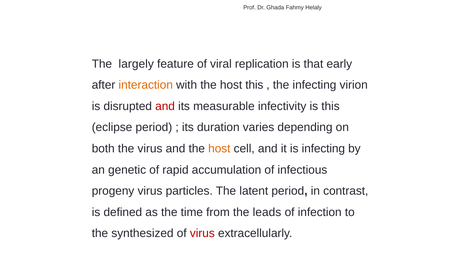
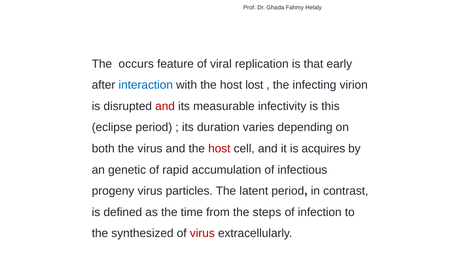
largely: largely -> occurs (136, 64)
interaction colour: orange -> blue (146, 85)
host this: this -> lost (254, 85)
host colour: orange -> red (219, 149)
is infecting: infecting -> acquires (323, 149)
leads: leads -> steps (267, 212)
